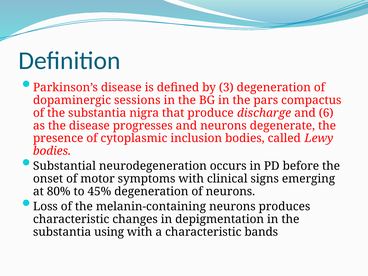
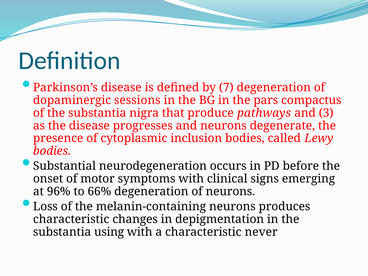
3: 3 -> 7 (226, 88)
discharge: discharge -> pathways (264, 113)
6: 6 -> 3 (326, 113)
80%: 80% -> 96% (59, 191)
45%: 45% -> 66% (99, 191)
bands: bands -> never (261, 232)
